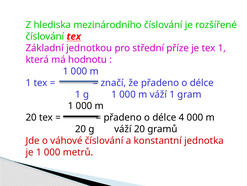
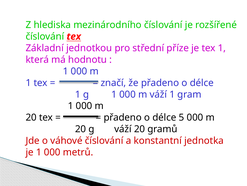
4: 4 -> 5 (182, 117)
